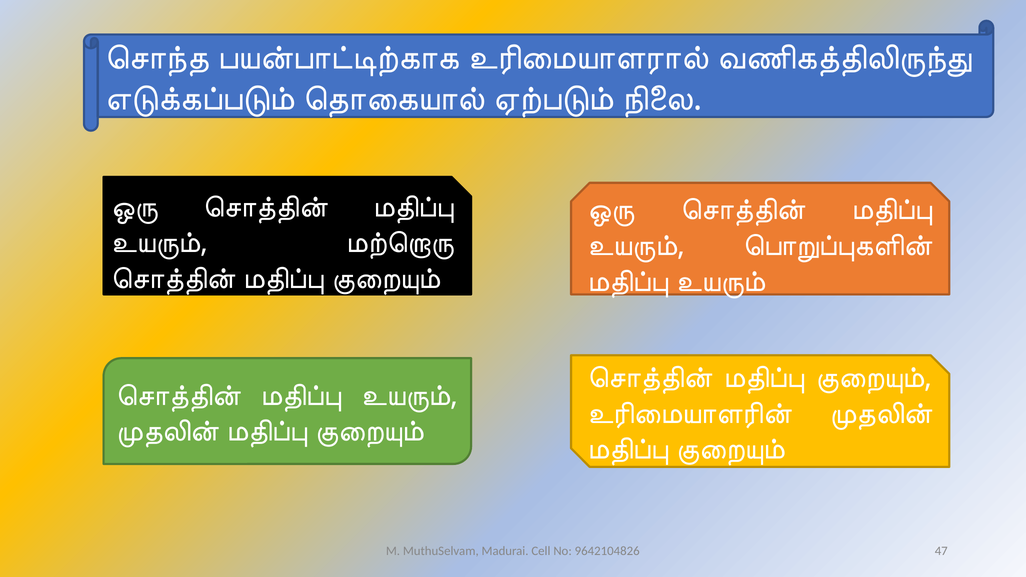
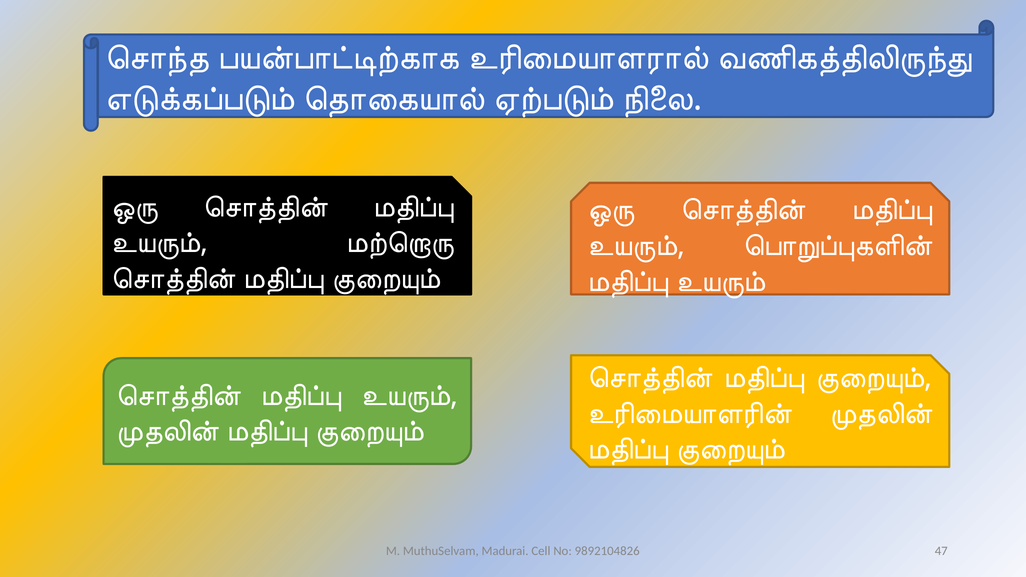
9642104826: 9642104826 -> 9892104826 (607, 551)
